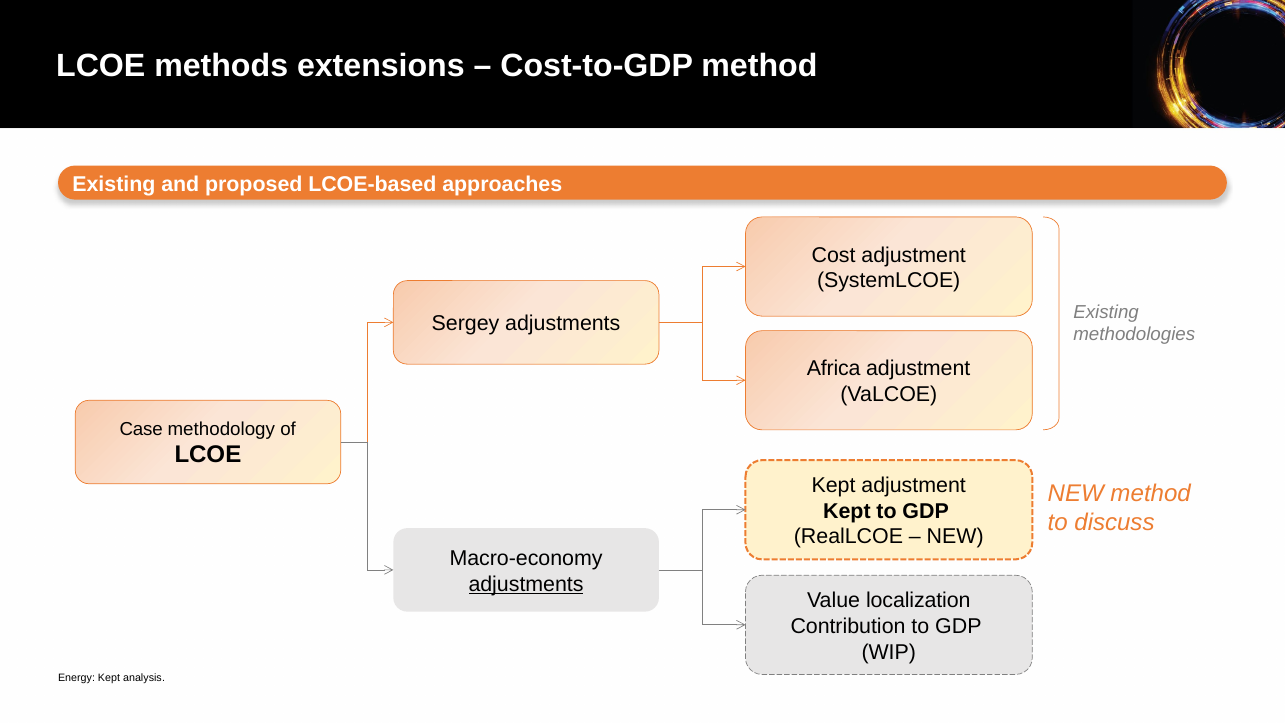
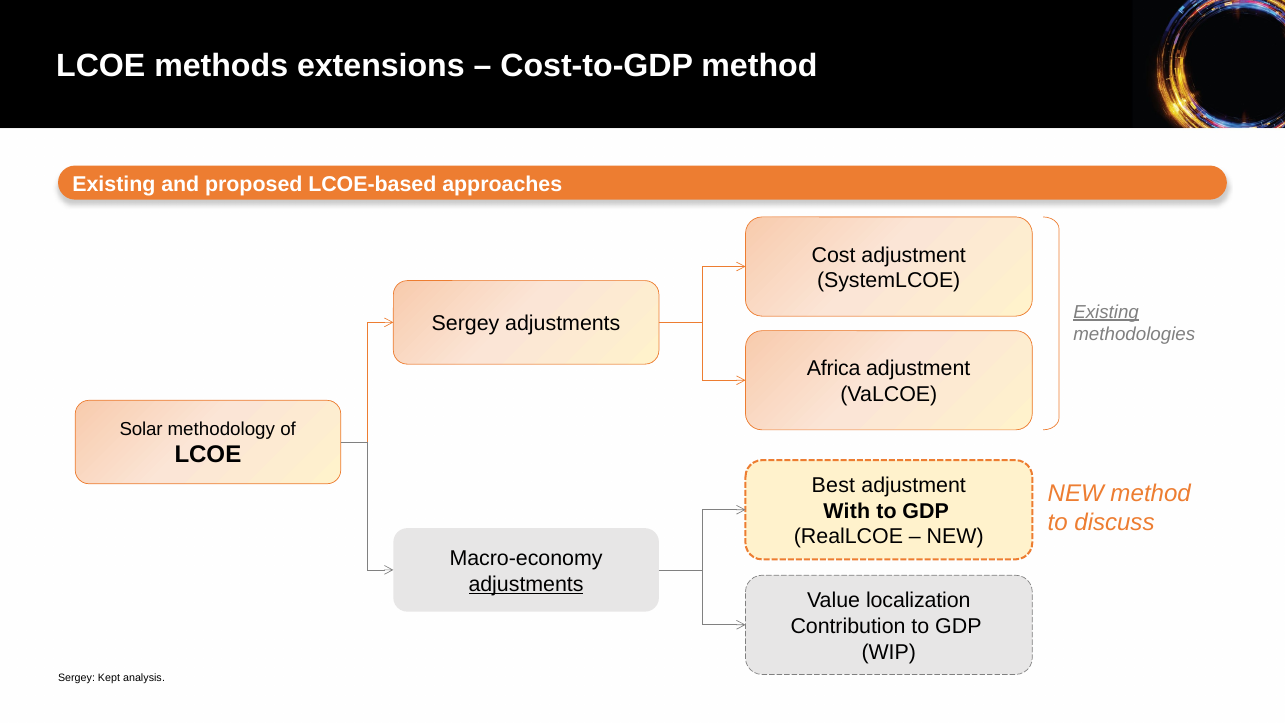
Existing underline: none -> present (1106, 312)
Case: Case -> Solar (141, 429)
Kept: Kept -> Best (833, 485)
Kept: Kept -> With (847, 511)
Energy: Energy -> Sergey (77, 678)
